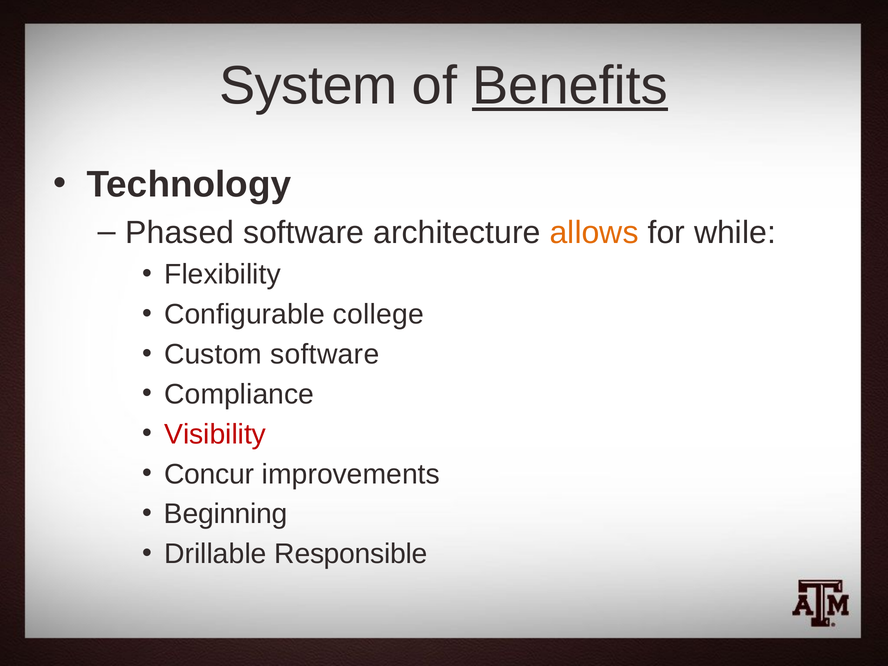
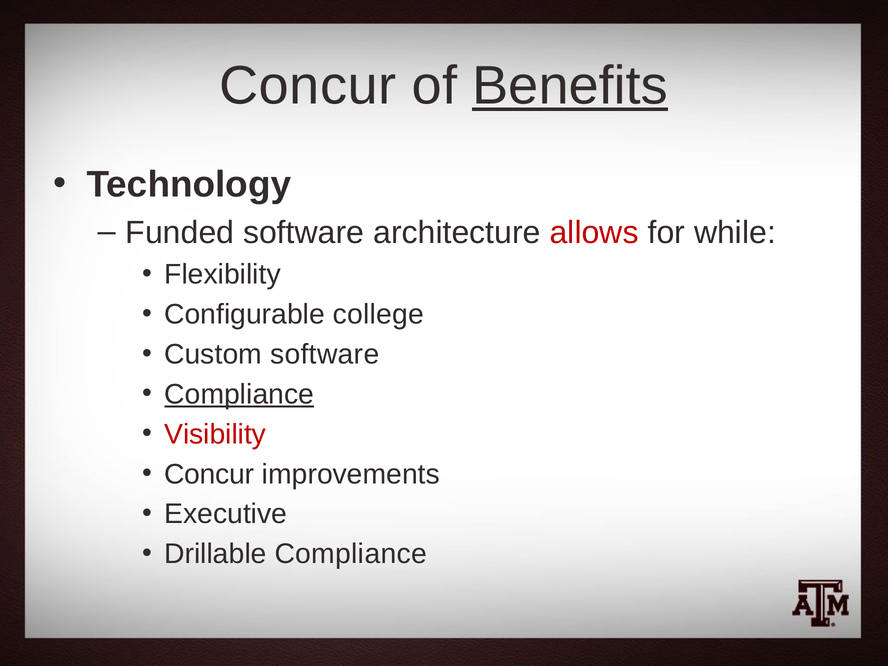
System: System -> Concur (308, 86)
Phased: Phased -> Funded (180, 233)
allows colour: orange -> red (594, 233)
Compliance underline: none -> present (239, 394)
Beginning: Beginning -> Executive (226, 514)
Drillable Responsible: Responsible -> Compliance (351, 554)
